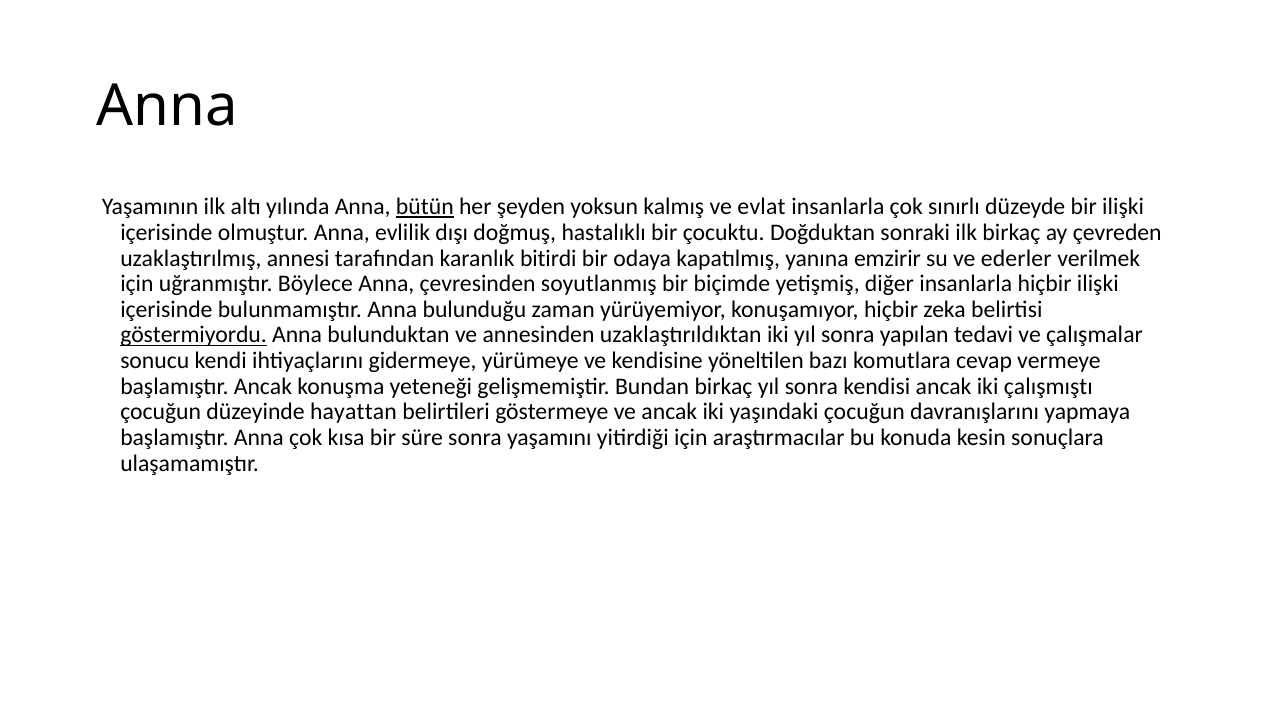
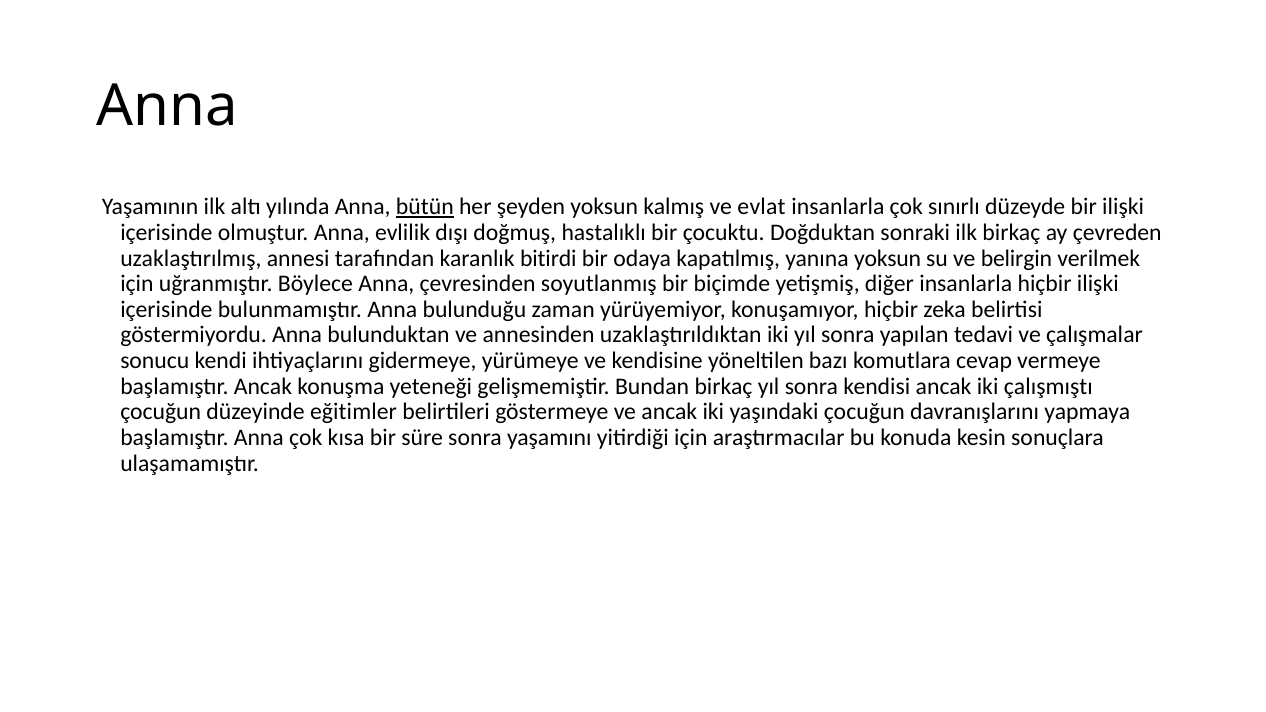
yanına emzirir: emzirir -> yoksun (888, 258)
ederler: ederler -> belirgin (1016, 258)
göstermiyordu underline: present -> none (193, 335)
hayattan: hayattan -> eğitimler (354, 412)
